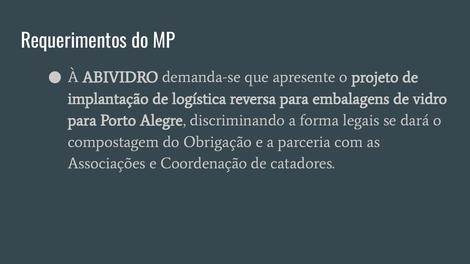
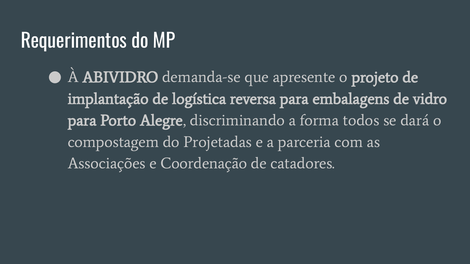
legais: legais -> todos (361, 120)
Obrigação: Obrigação -> Projetadas (218, 142)
